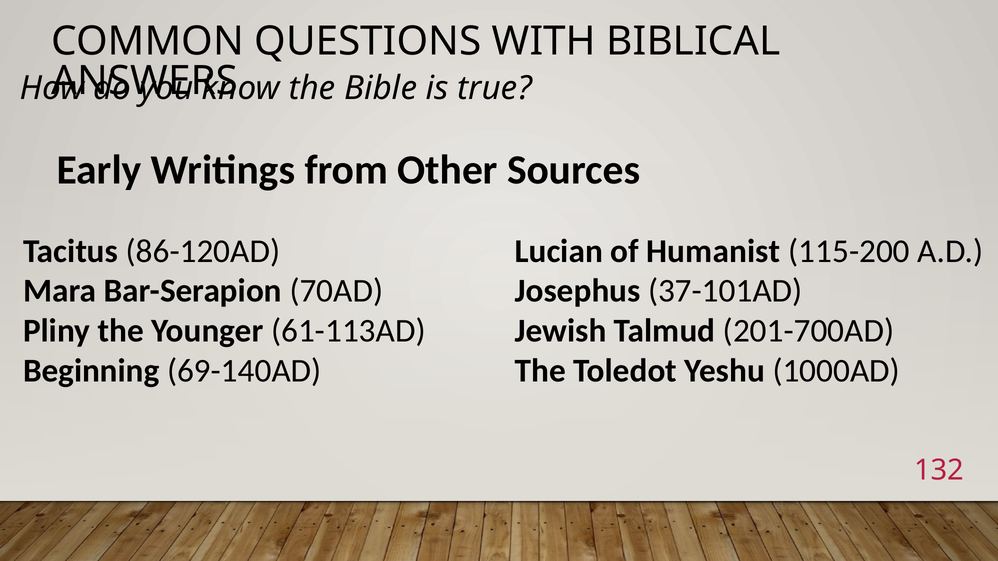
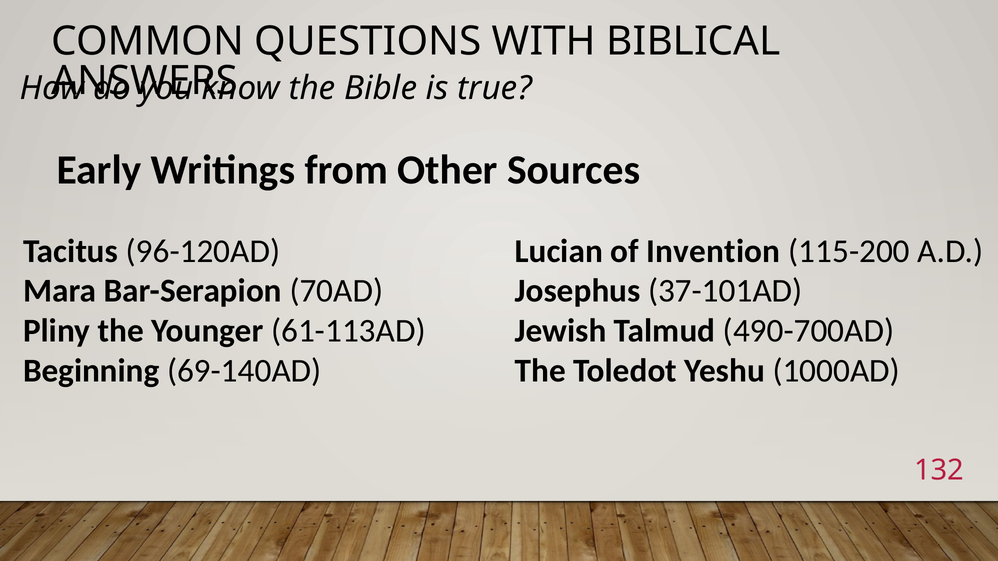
86-120AD: 86-120AD -> 96-120AD (203, 251)
Humanist: Humanist -> Invention (713, 251)
201-700AD: 201-700AD -> 490-700AD (809, 331)
